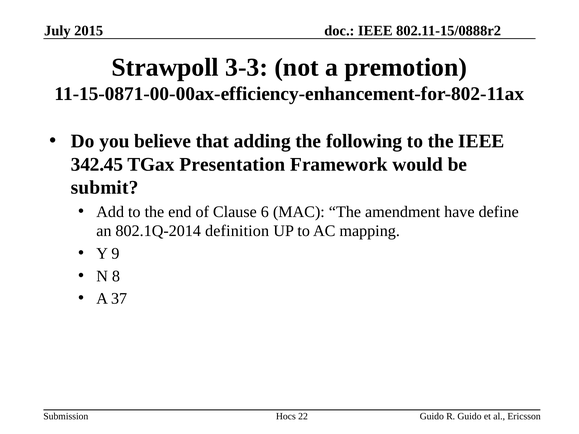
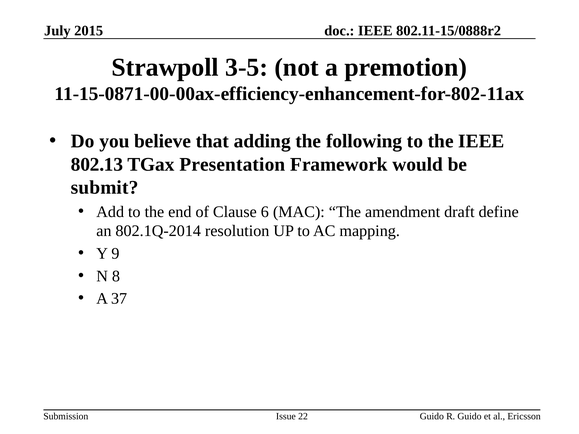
3-3: 3-3 -> 3-5 (247, 67)
342.45: 342.45 -> 802.13 (97, 164)
have: have -> draft (459, 212)
definition: definition -> resolution (237, 231)
Hocs: Hocs -> Issue (286, 416)
